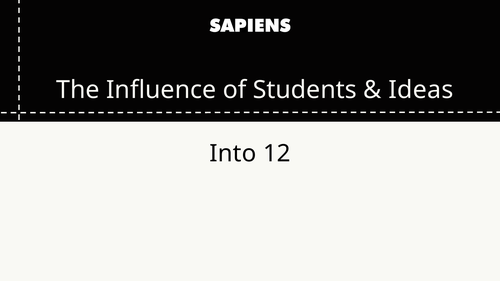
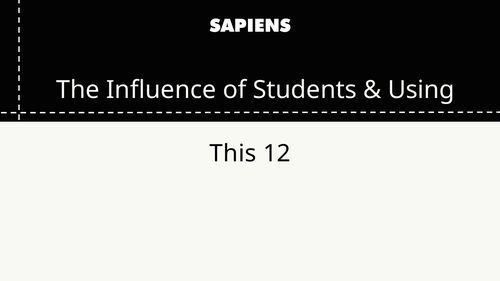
Ideas: Ideas -> Using (421, 90)
Into: Into -> This (233, 154)
